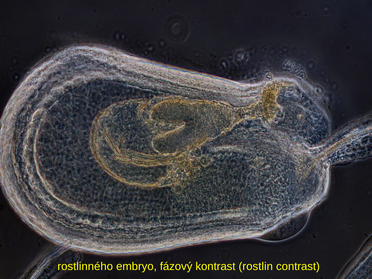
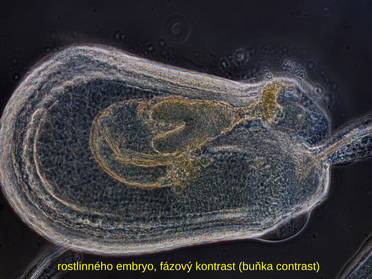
rostlin: rostlin -> buňka (256, 266)
